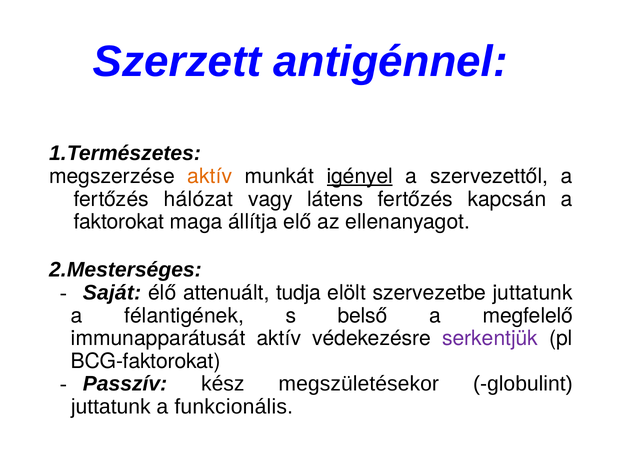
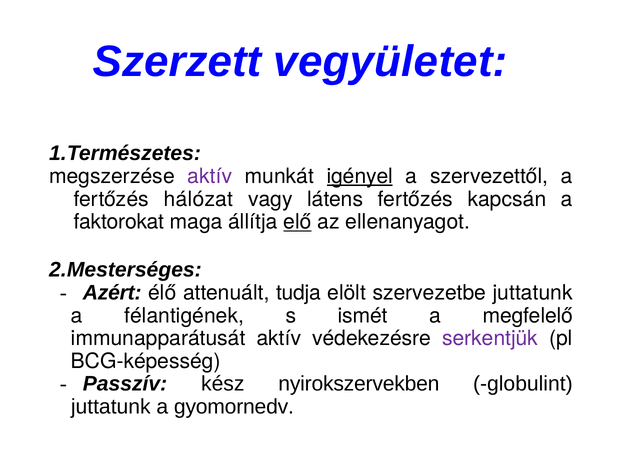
antigénnel: antigénnel -> vegyületet (390, 62)
aktív colour: orange -> purple (210, 176)
elő underline: none -> present (297, 222)
Saját: Saját -> Azért (112, 293)
belső: belső -> ismét (363, 315)
BCG-faktorokat: BCG-faktorokat -> BCG-képesség (146, 361)
megszületésekor: megszületésekor -> nyirokszervekben (359, 384)
funkcionális: funkcionális -> gyomornedv (234, 407)
